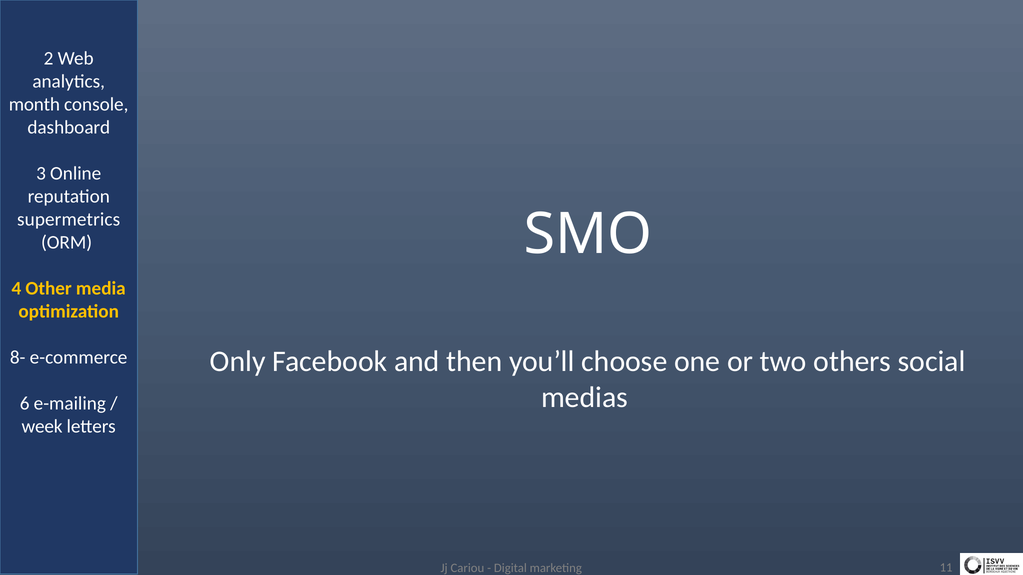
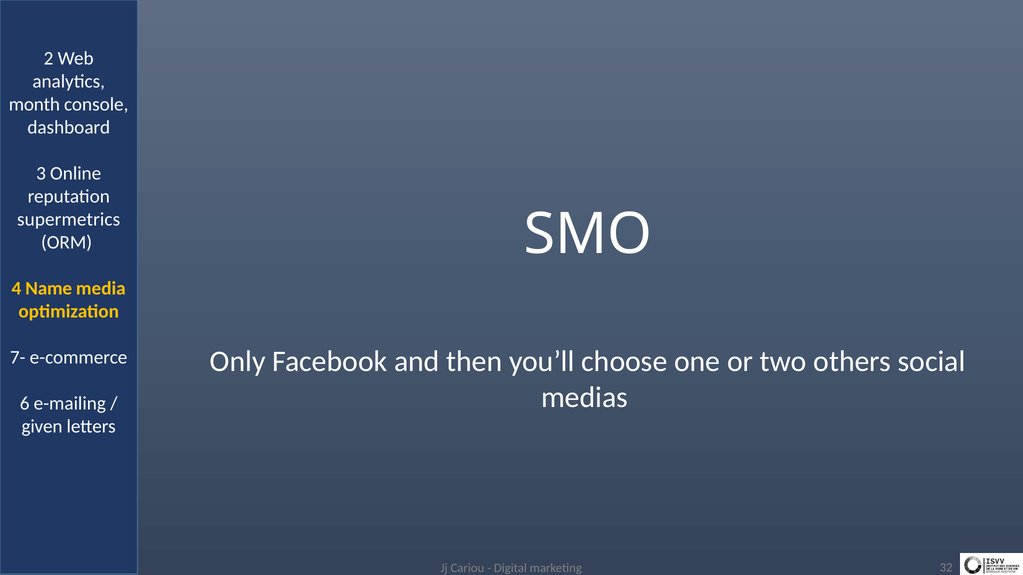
Other: Other -> Name (49, 289)
8-: 8- -> 7- (18, 358)
week: week -> given (42, 427)
11: 11 -> 32 (946, 568)
